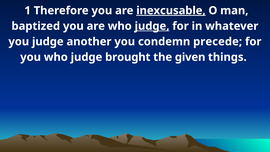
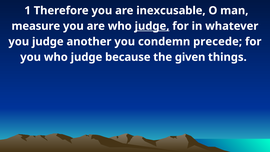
inexcusable underline: present -> none (171, 11)
baptized: baptized -> measure (36, 26)
brought: brought -> because (128, 57)
